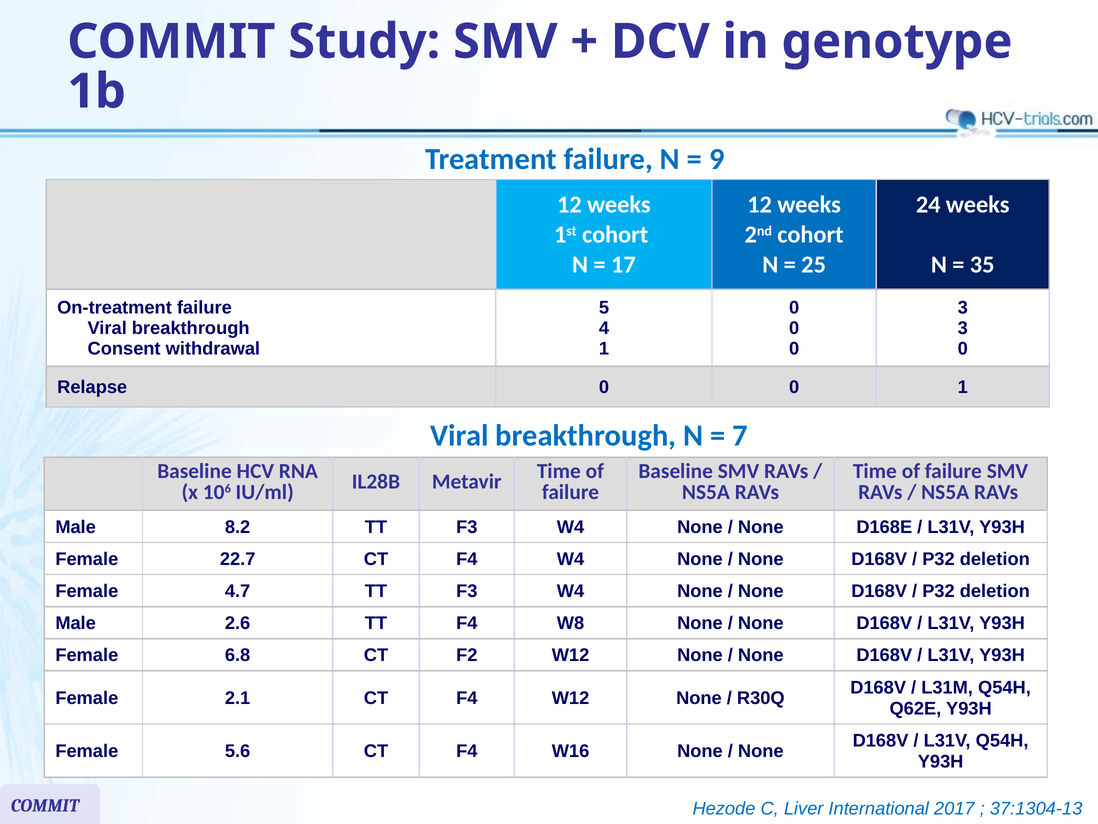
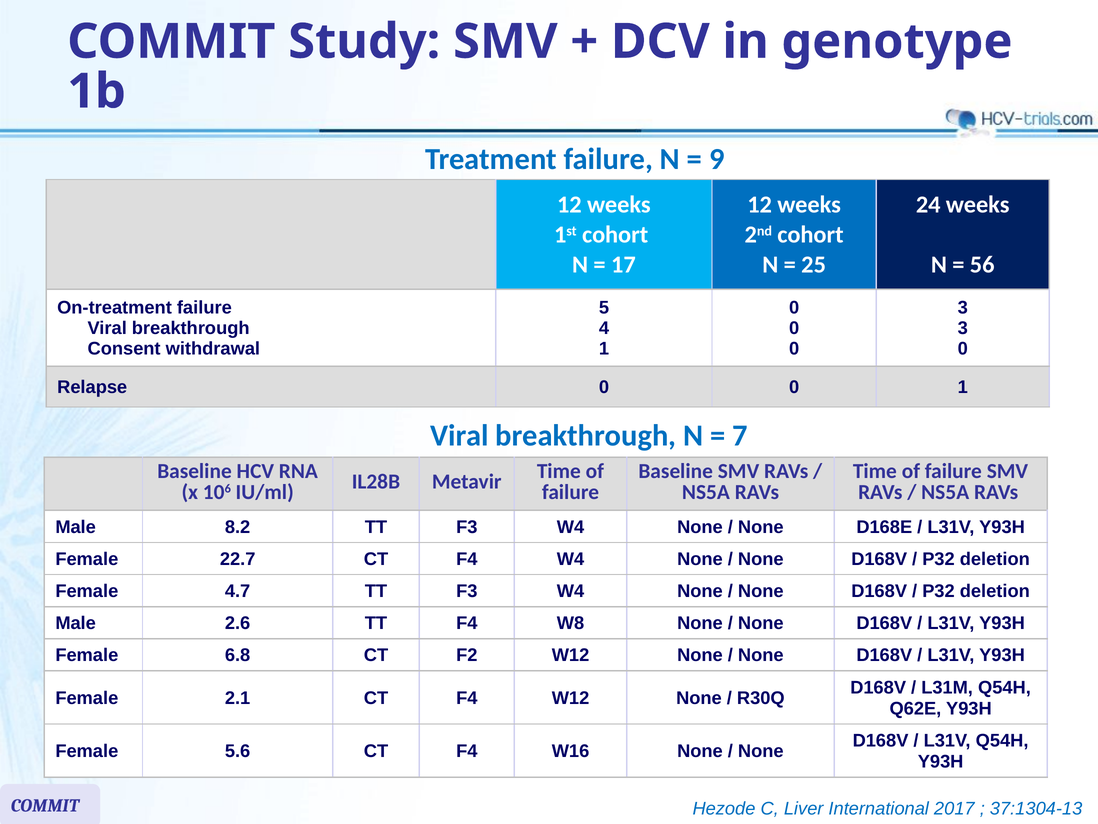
35: 35 -> 56 (982, 264)
